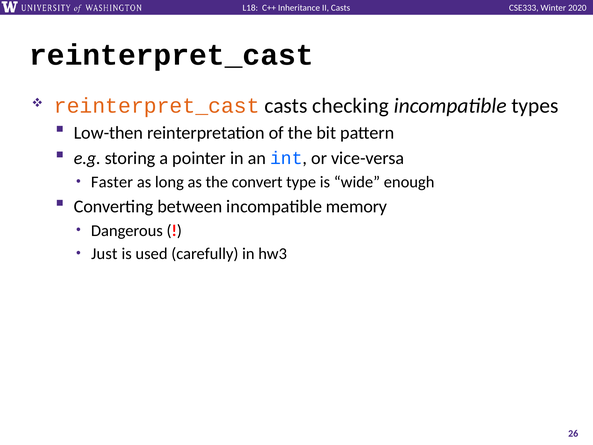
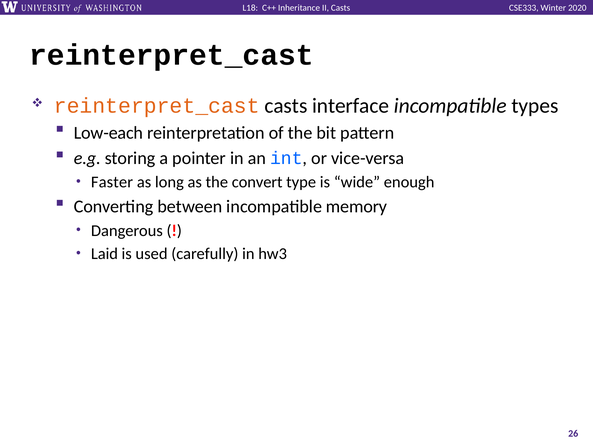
checking: checking -> interface (351, 106)
Low-then: Low-then -> Low-each (108, 133)
Just: Just -> Laid (104, 254)
